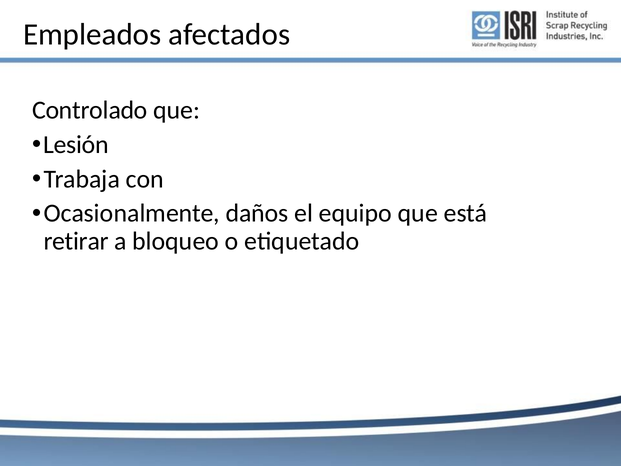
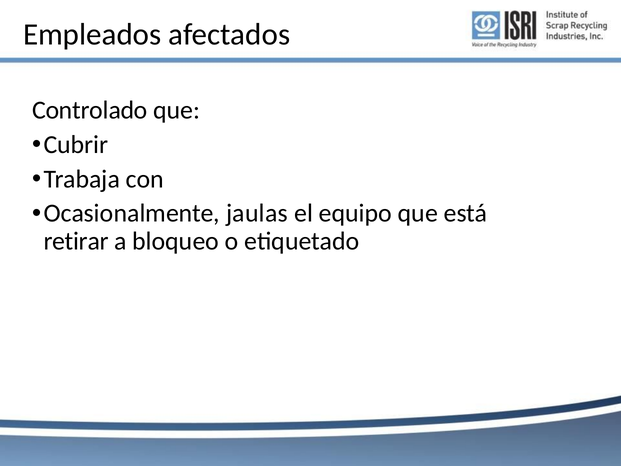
Lesión: Lesión -> Cubrir (76, 144)
daños: daños -> jaulas (257, 213)
